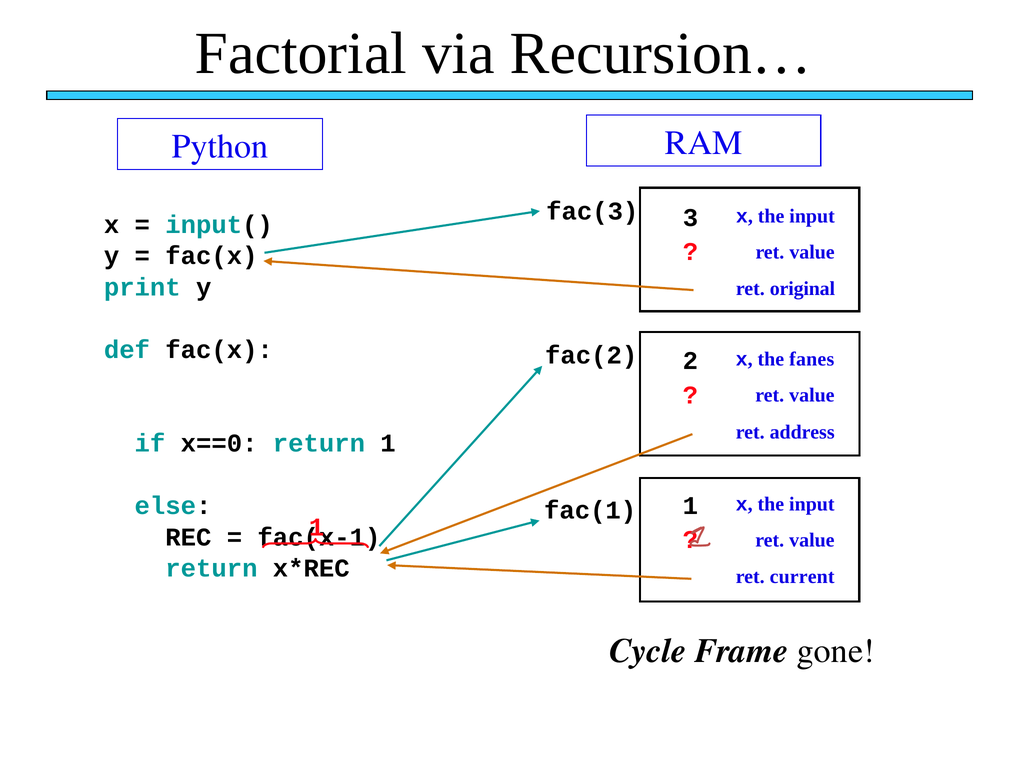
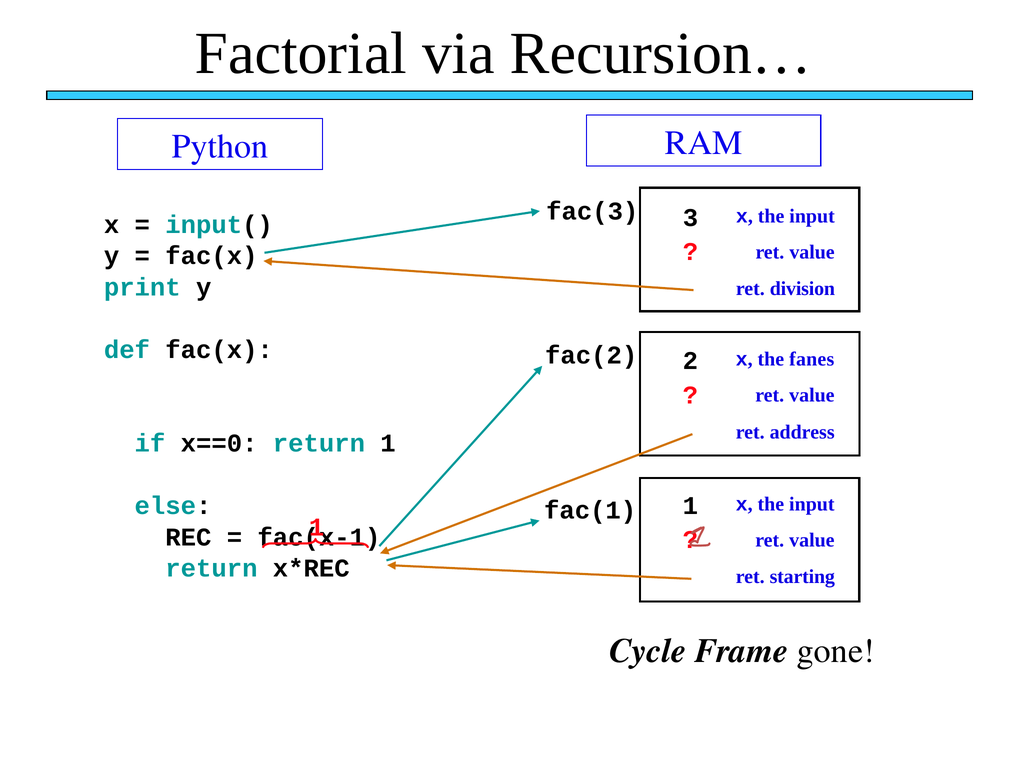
original: original -> division (802, 289)
current: current -> starting (802, 577)
